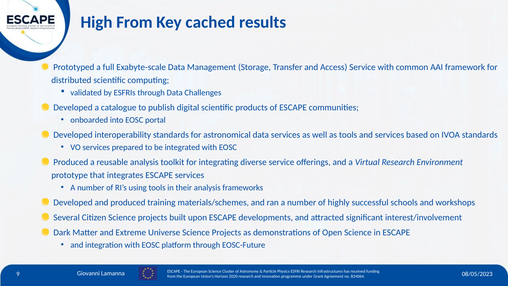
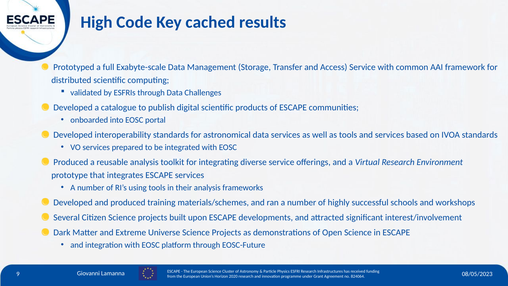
High From: From -> Code (134, 22)
